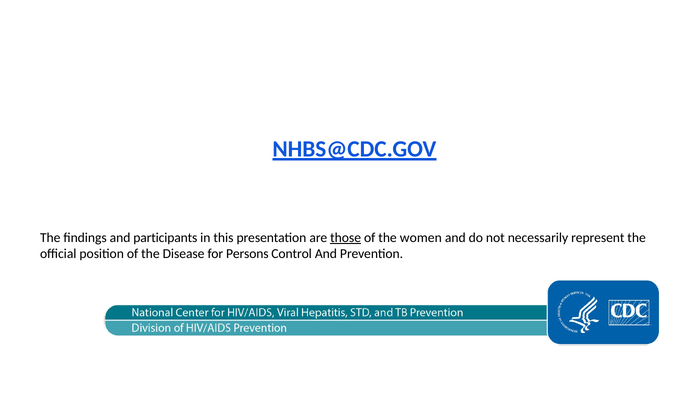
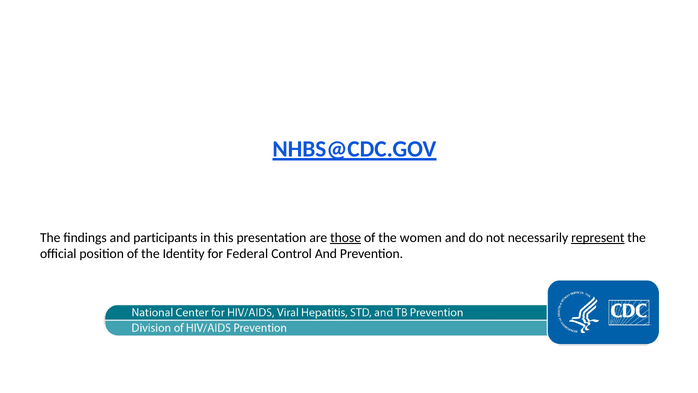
represent underline: none -> present (598, 237)
Disease: Disease -> Identity (184, 254)
Persons: Persons -> Federal (247, 254)
